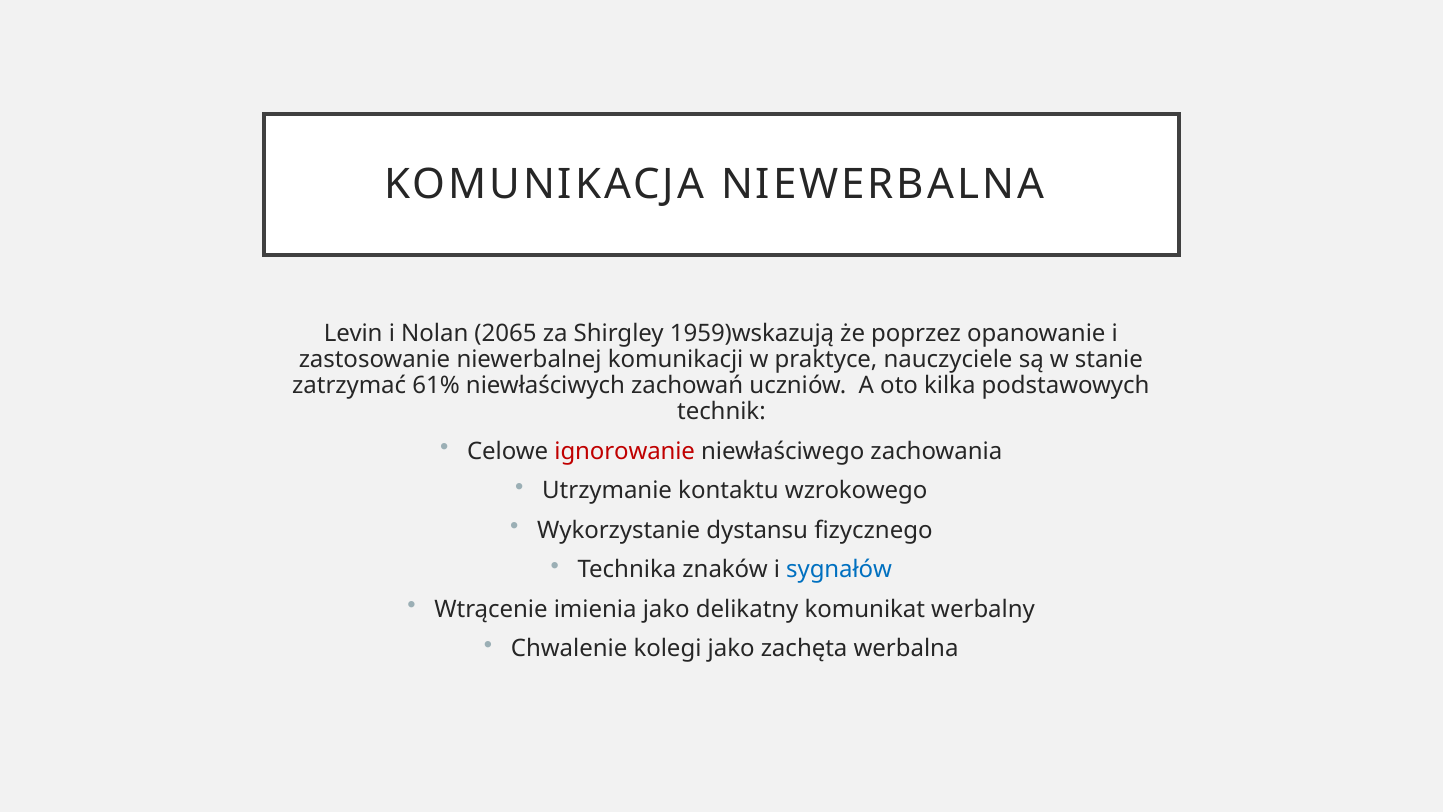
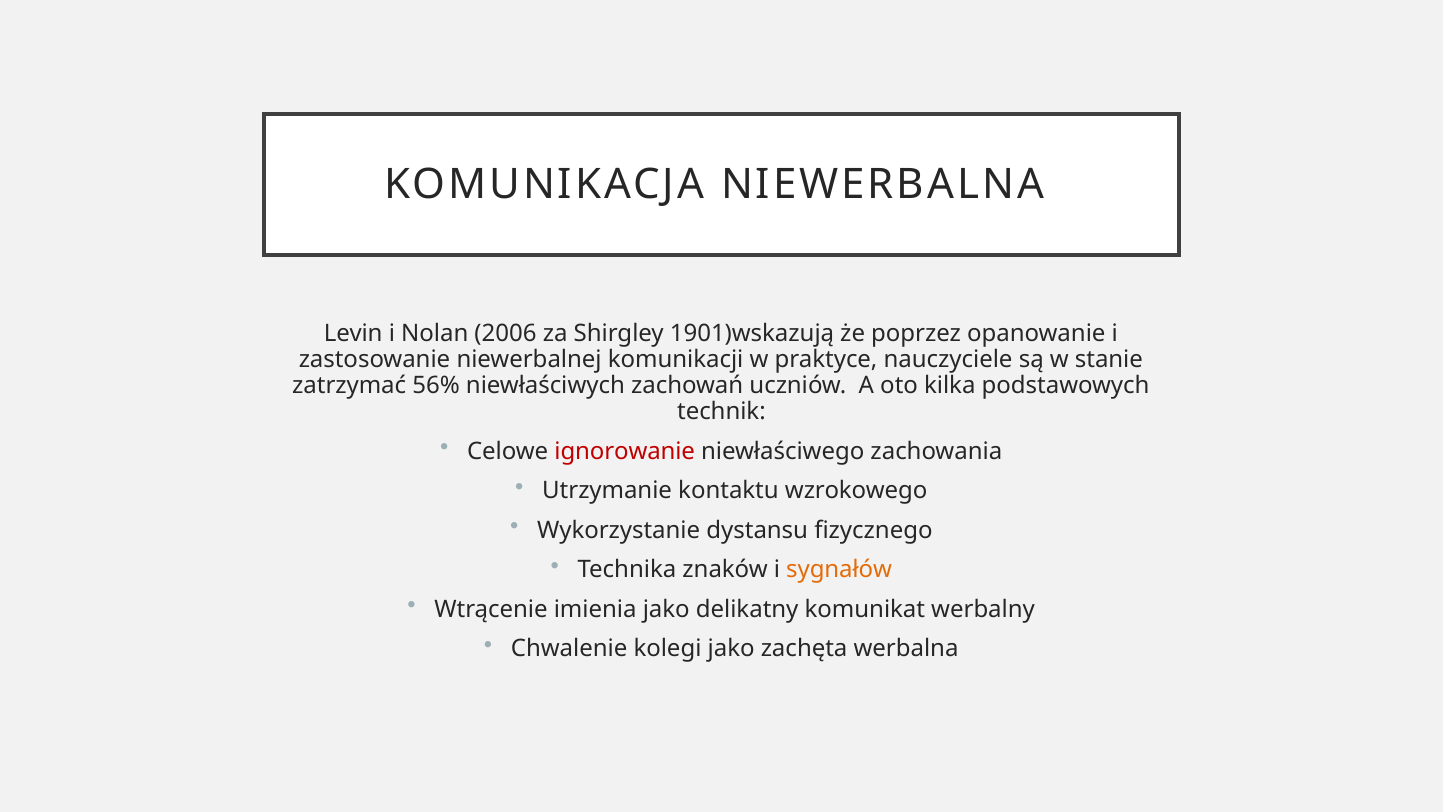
2065: 2065 -> 2006 (506, 334)
1959)wskazują: 1959)wskazują -> 1901)wskazują (752, 334)
61%: 61% -> 56% (436, 386)
sygnałów colour: blue -> orange (839, 569)
